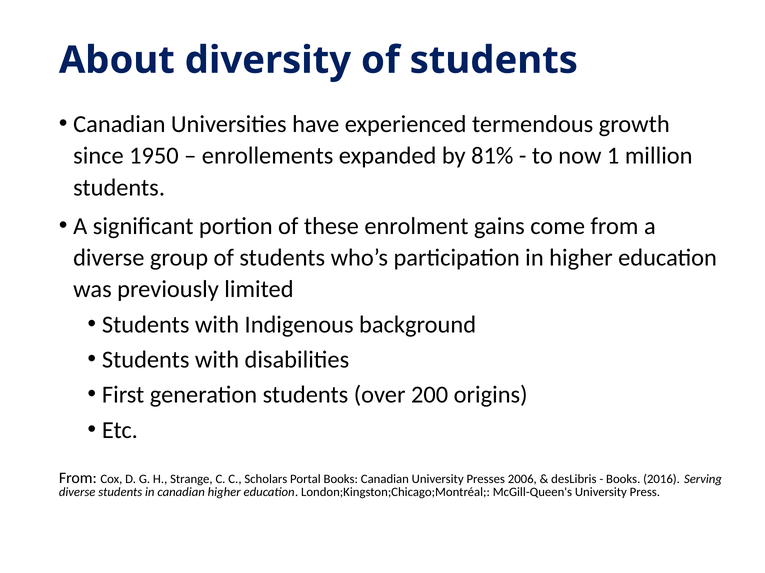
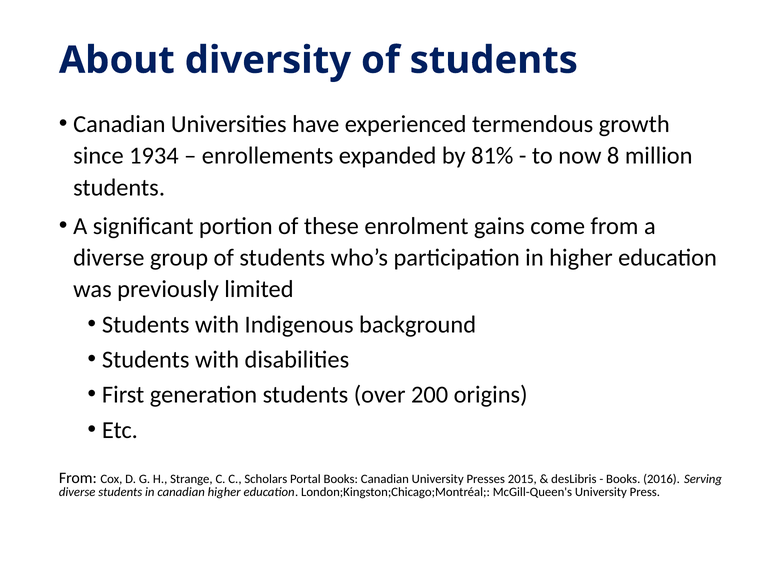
1950: 1950 -> 1934 (154, 156)
1: 1 -> 8 (613, 156)
2006: 2006 -> 2015 (522, 480)
